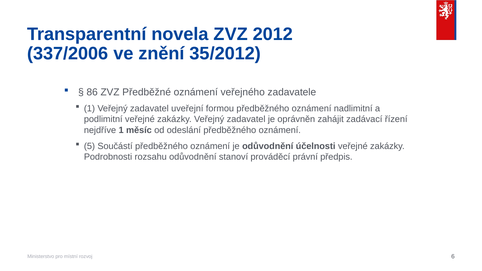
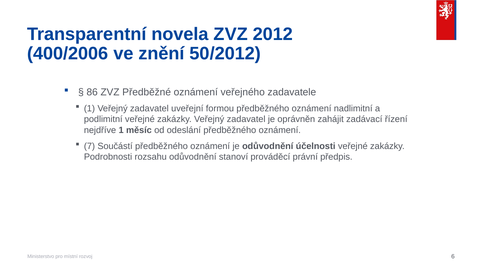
337/2006: 337/2006 -> 400/2006 (68, 54)
35/2012: 35/2012 -> 50/2012 (225, 54)
5: 5 -> 7 (89, 146)
